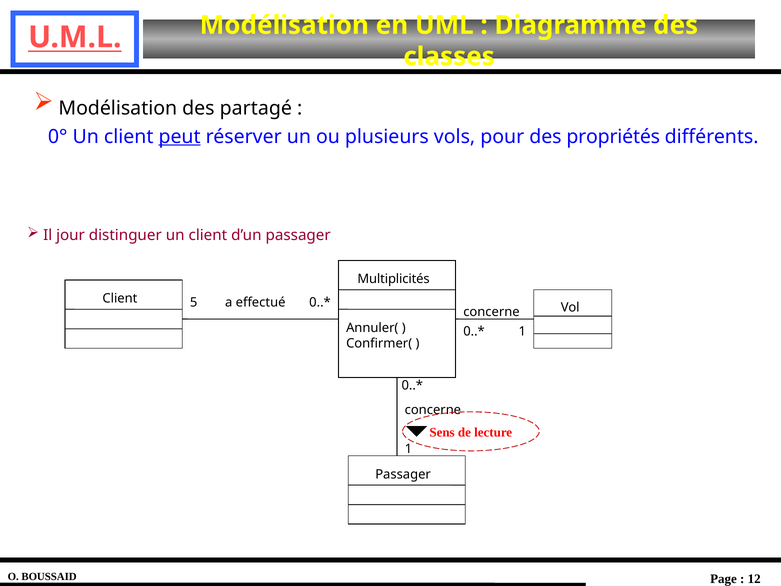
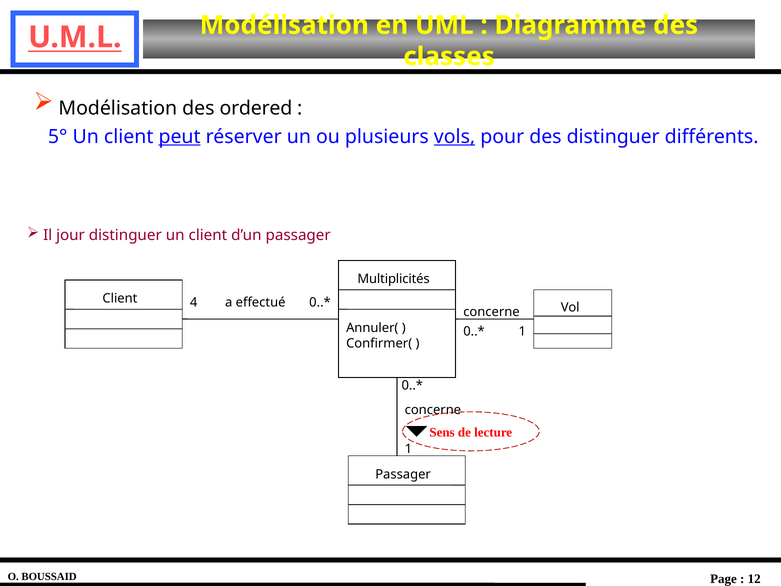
partagé: partagé -> ordered (256, 108)
0°: 0° -> 5° (58, 137)
vols underline: none -> present (455, 137)
des propriétés: propriétés -> distinguer (613, 137)
5: 5 -> 4 (194, 302)
